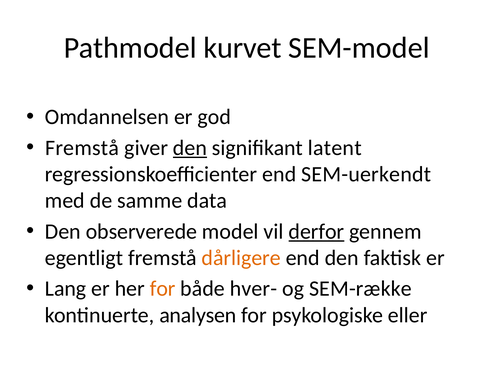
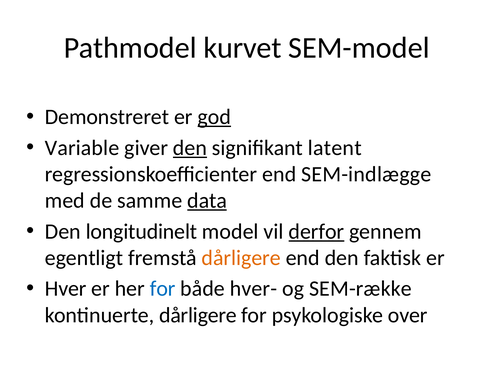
Omdannelsen: Omdannelsen -> Demonstreret (107, 117)
god underline: none -> present (214, 117)
Fremstå: Fremstå -> Variable (82, 148)
SEM-uerkendt: SEM-uerkendt -> SEM-indlægge (366, 174)
data underline: none -> present (207, 200)
observerede: observerede -> longitudinelt (141, 231)
Lang: Lang -> Hver (66, 288)
for colour: orange -> blue (163, 288)
kontinuerte analysen: analysen -> dårligere (198, 315)
eller: eller -> over (408, 315)
